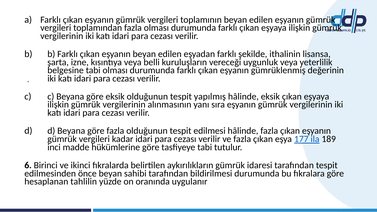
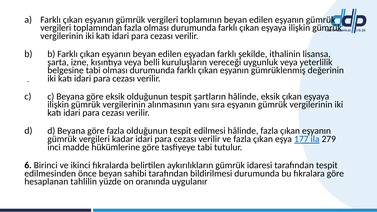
yapılmış: yapılmış -> şartların (210, 97)
189: 189 -> 279 (329, 139)
